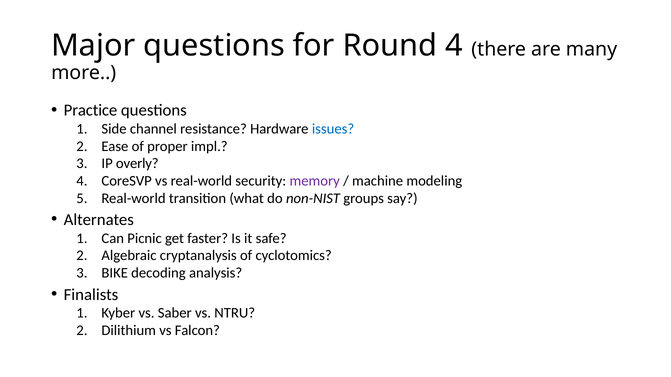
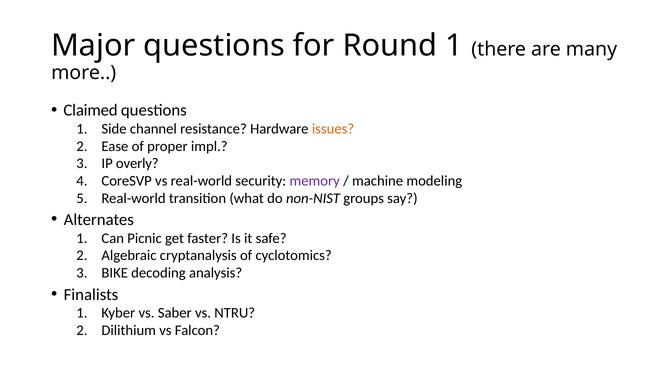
Round 4: 4 -> 1 (454, 46)
Practice: Practice -> Claimed (91, 110)
issues colour: blue -> orange (333, 129)
